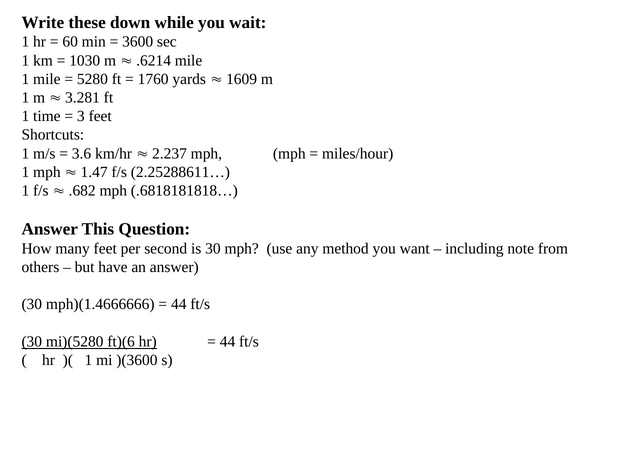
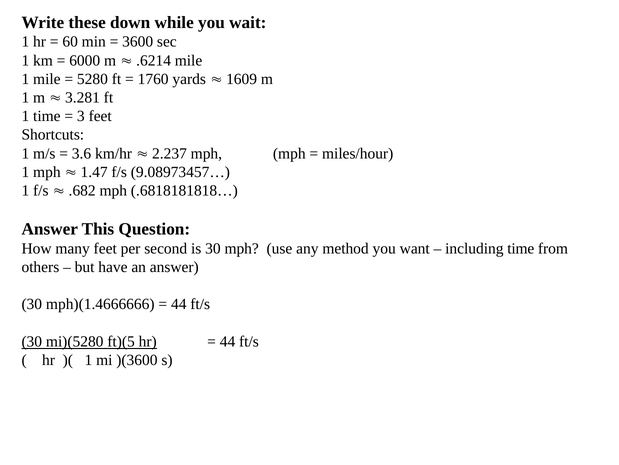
1030: 1030 -> 6000 (85, 60)
2.25288611…: 2.25288611… -> 9.08973457… (180, 172)
including note: note -> time (521, 248)
ft)(6: ft)(6 -> ft)(5 (121, 341)
